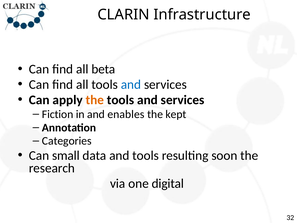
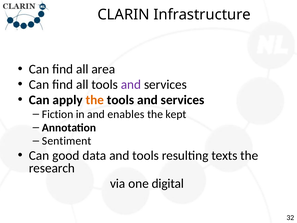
beta: beta -> area (103, 69)
and colour: blue -> purple (131, 84)
Categories: Categories -> Sentiment (67, 141)
small: small -> good (66, 155)
soon: soon -> texts (224, 155)
